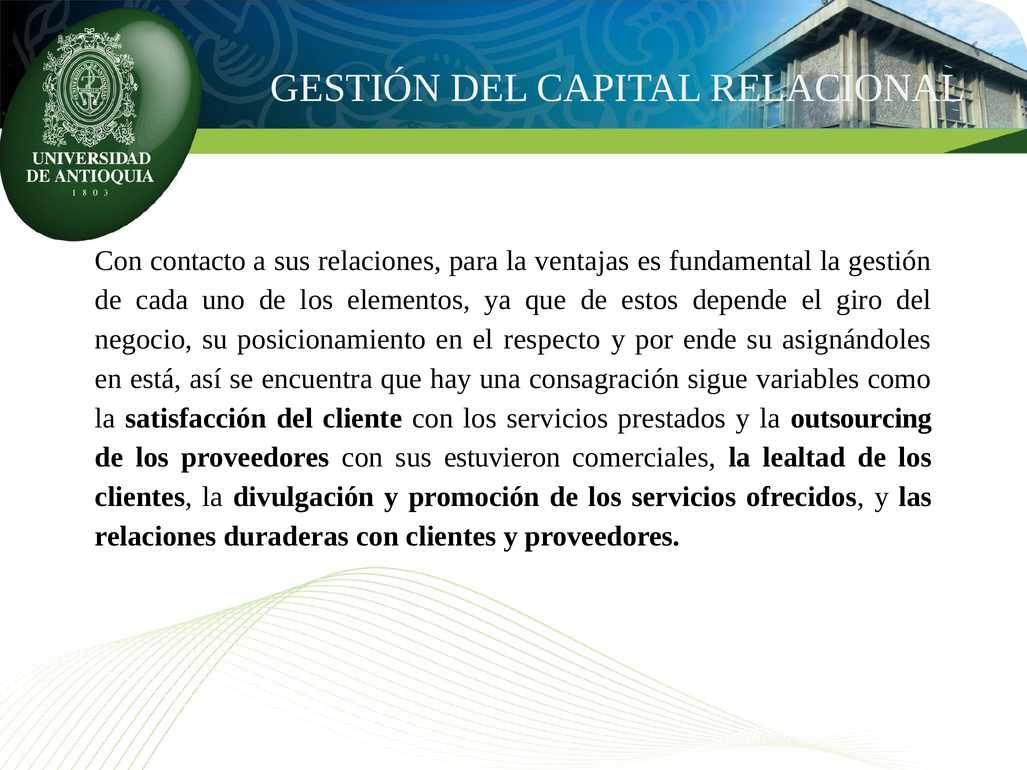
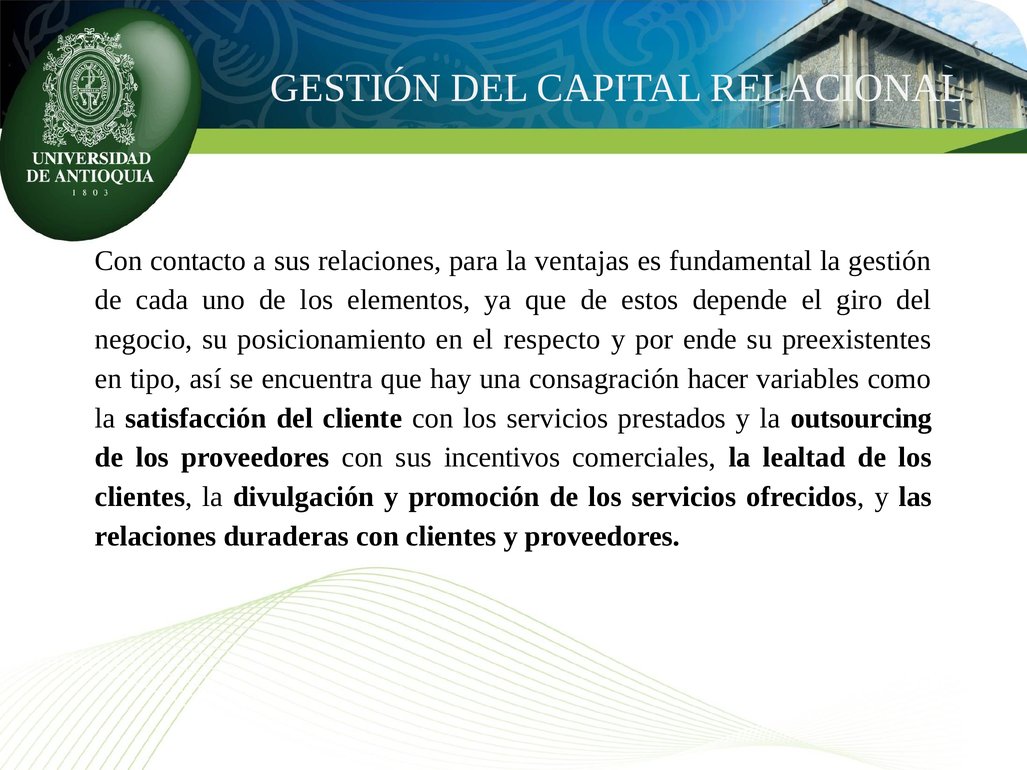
asignándoles: asignándoles -> preexistentes (857, 340)
está: está -> tipo (156, 379)
sigue: sigue -> hacer (718, 379)
estuvieron: estuvieron -> incentivos (502, 458)
